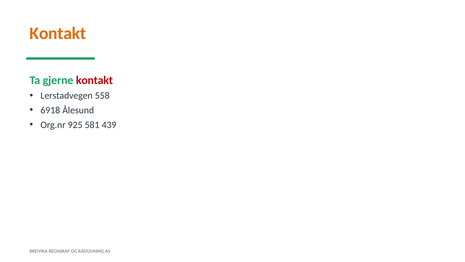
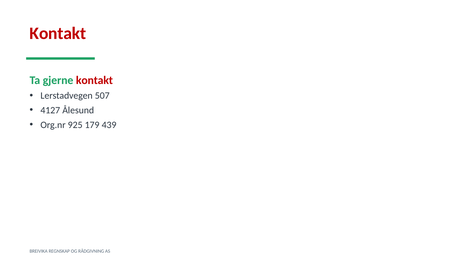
Kontakt colour: orange -> red (58, 33)
558: 558 -> 507 (102, 96)
6918: 6918 -> 4127 (50, 110)
581: 581 -> 179 (92, 125)
